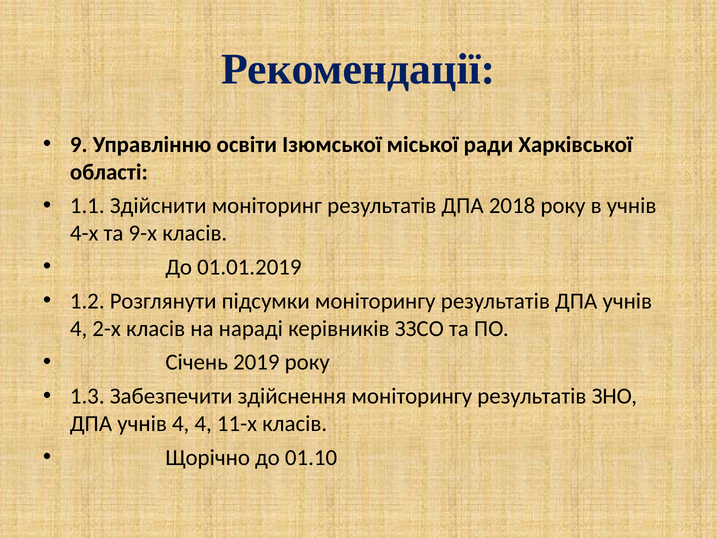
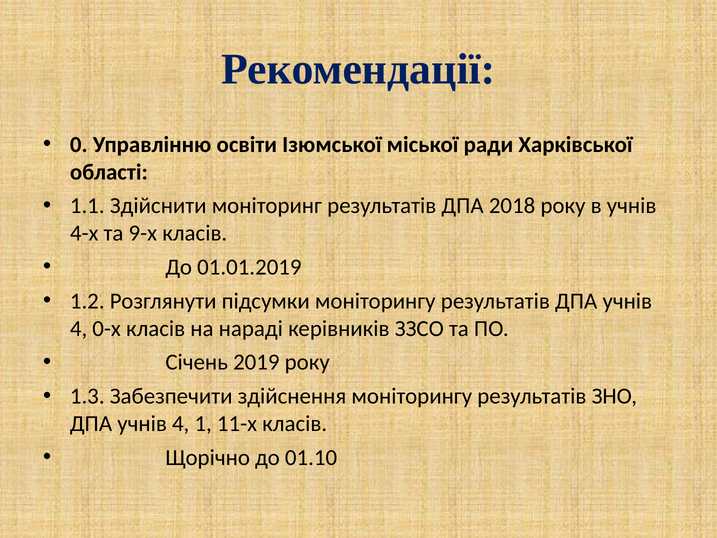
9: 9 -> 0 (79, 144)
2-х: 2-х -> 0-х (107, 328)
4 4: 4 -> 1 (203, 423)
